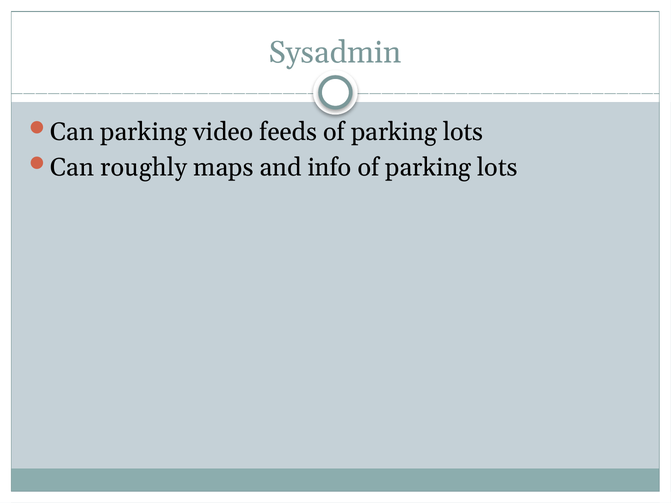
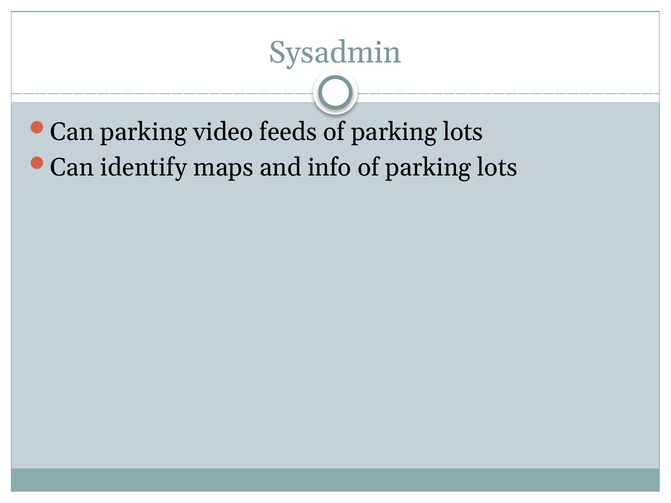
roughly: roughly -> identify (144, 167)
